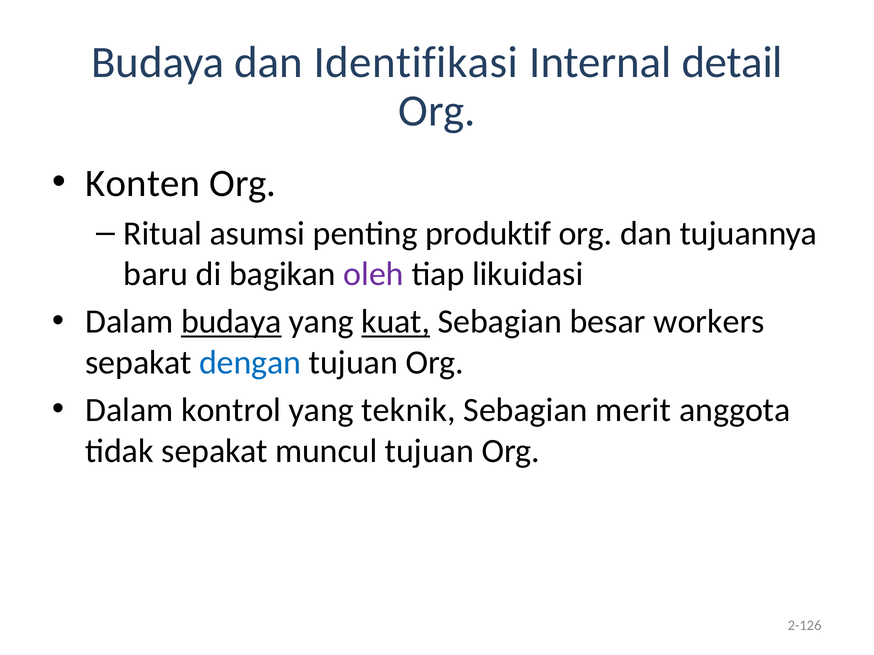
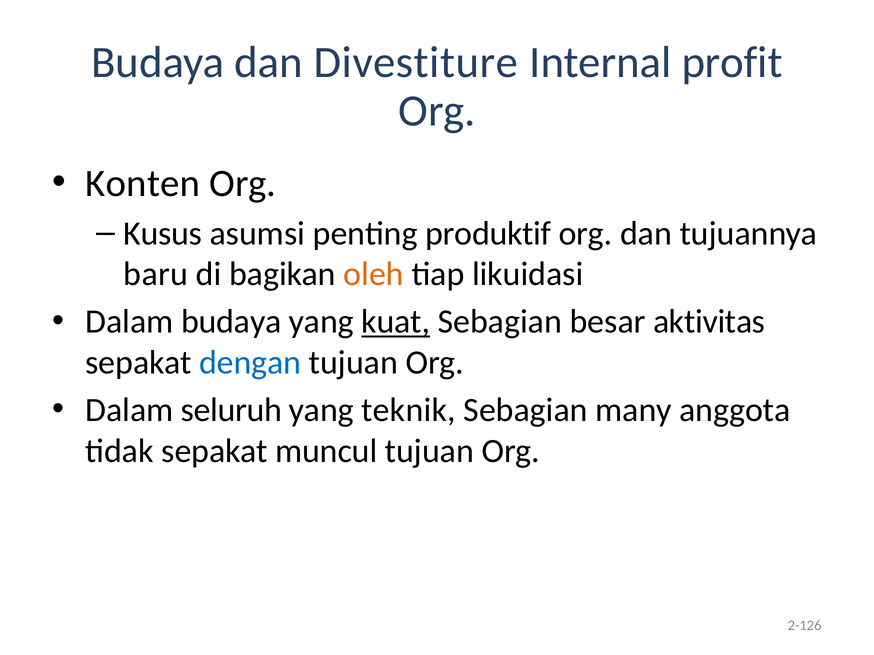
Identifikasi: Identifikasi -> Divestiture (416, 62)
detail: detail -> profit (732, 62)
Ritual: Ritual -> Kusus (163, 234)
oleh colour: purple -> orange (374, 274)
budaya underline: present -> none (231, 322)
workers: workers -> aktivitas (709, 322)
kontrol: kontrol -> seluruh (231, 410)
merit: merit -> many (634, 410)
